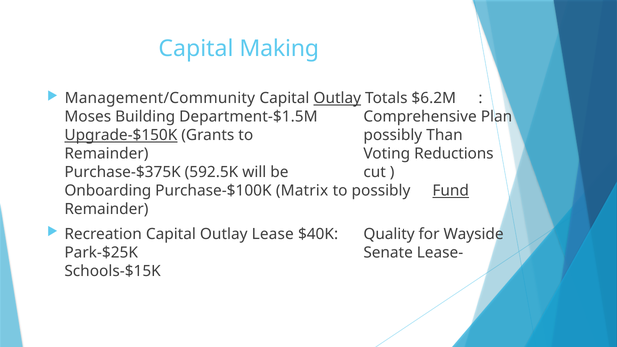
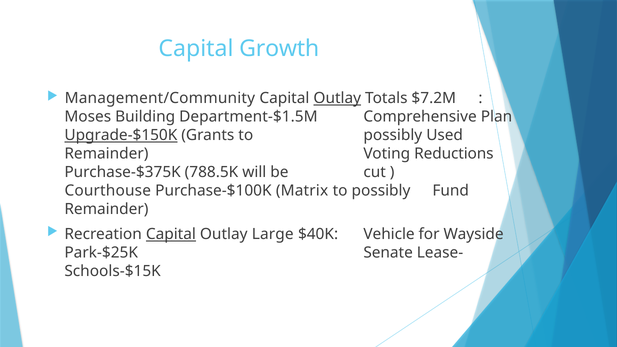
Making: Making -> Growth (279, 49)
$6.2M: $6.2M -> $7.2M (434, 98)
Than: Than -> Used (445, 135)
592.5K: 592.5K -> 788.5K (212, 172)
Onboarding: Onboarding -> Courthouse (108, 191)
Fund underline: present -> none (451, 191)
Capital underline: none -> present (171, 234)
Lease: Lease -> Large (273, 234)
Quality: Quality -> Vehicle (389, 234)
